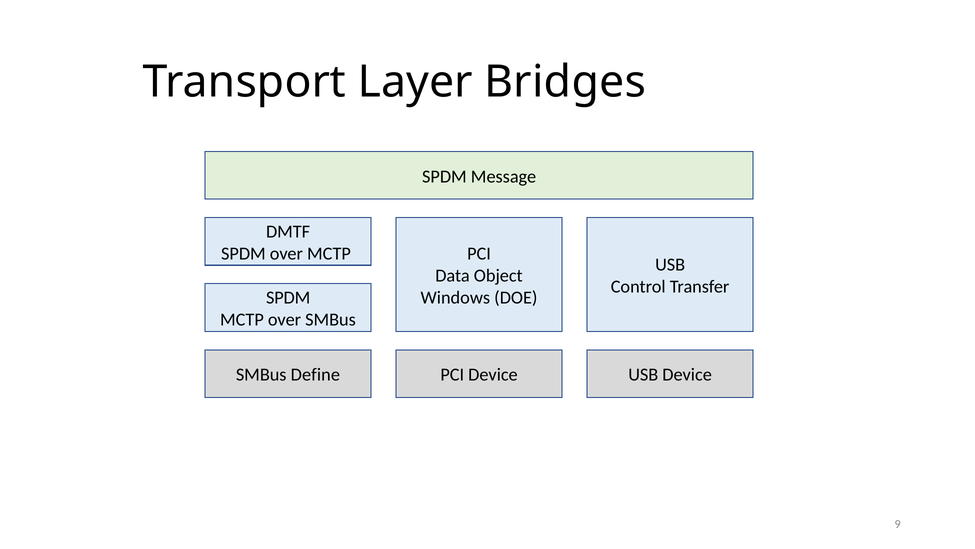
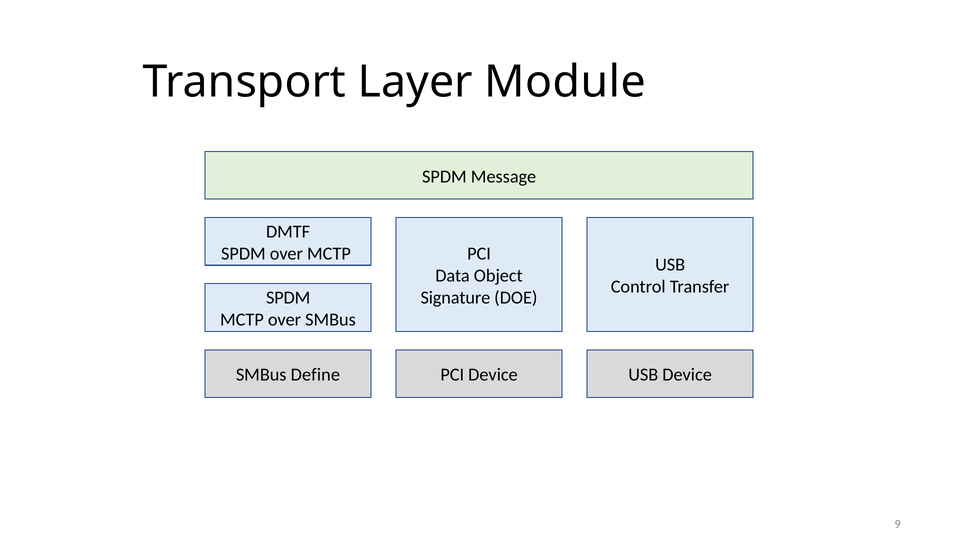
Bridges: Bridges -> Module (565, 82)
Windows: Windows -> Signature (455, 297)
